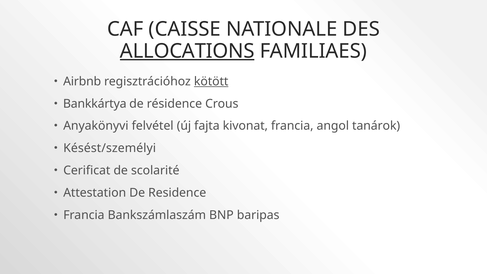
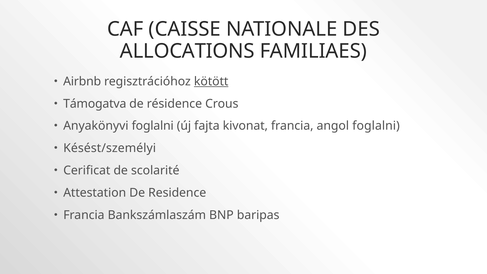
ALLOCATIONS underline: present -> none (187, 51)
Bankkártya: Bankkártya -> Támogatva (95, 104)
Anyakönyvi felvétel: felvétel -> foglalni (153, 126)
angol tanárok: tanárok -> foglalni (376, 126)
